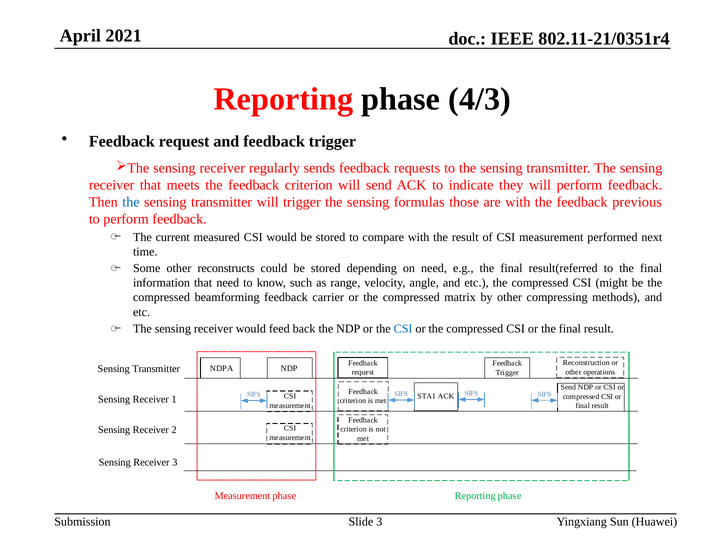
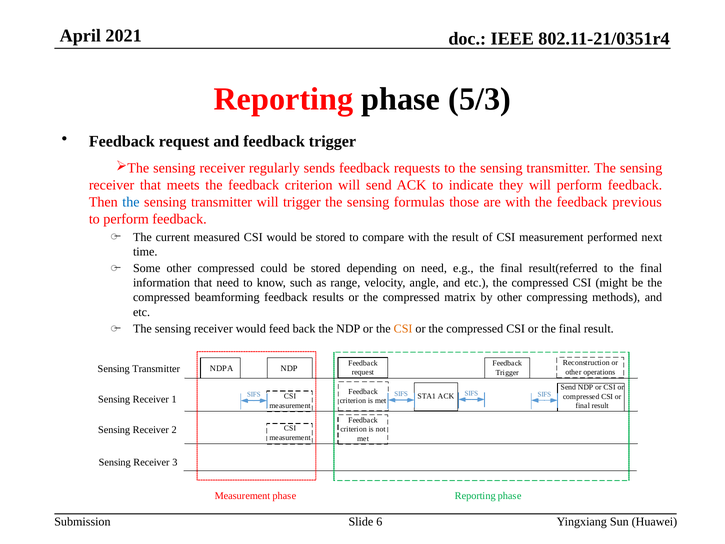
4/3: 4/3 -> 5/3 (480, 99)
other reconstructs: reconstructs -> compressed (226, 268)
carrier: carrier -> results (328, 297)
CSI colour: blue -> orange (403, 329)
Slide 3: 3 -> 6 (379, 521)
